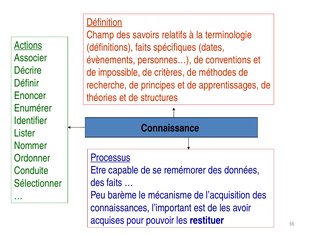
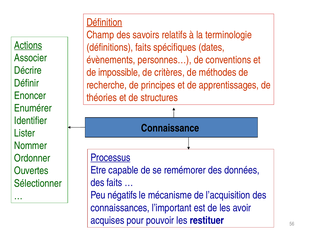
Conduite: Conduite -> Ouvertes (31, 171)
barème: barème -> négatifs (122, 195)
